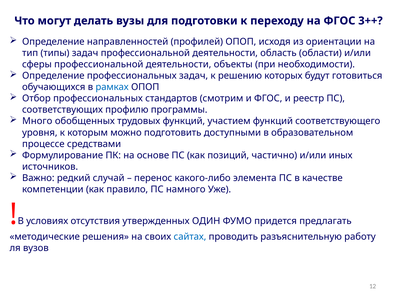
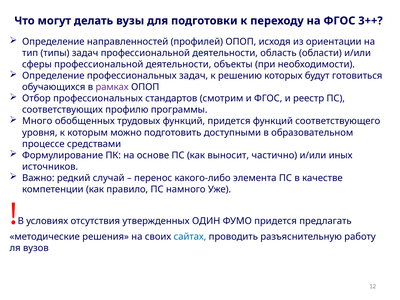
рамках colour: blue -> purple (112, 87)
функций участием: участием -> придется (229, 121)
позиций: позиций -> выносит (228, 155)
